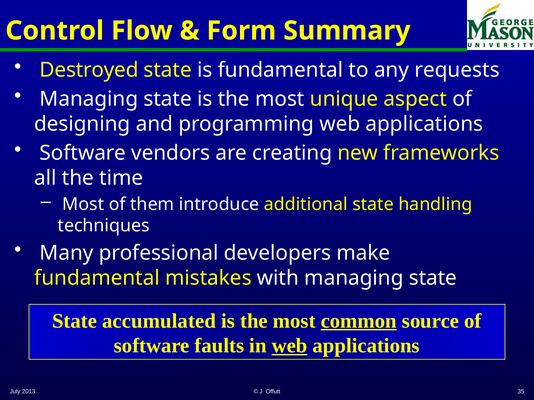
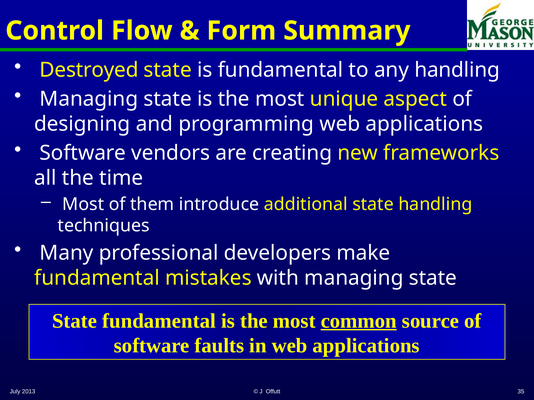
any requests: requests -> handling (457, 70)
State accumulated: accumulated -> fundamental (159, 321)
web underline: present -> none (290, 346)
